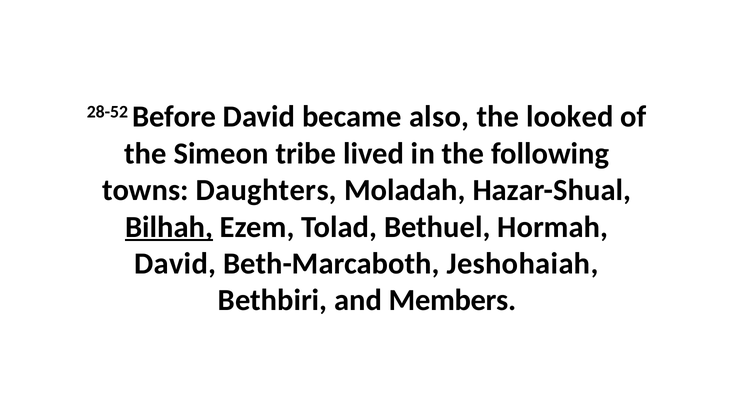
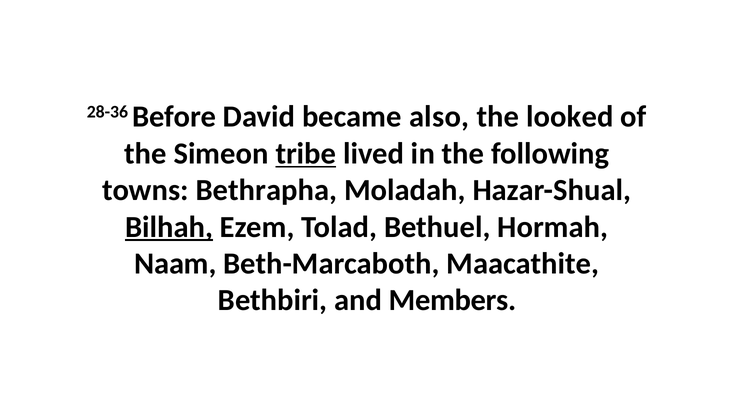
28-52: 28-52 -> 28-36 (107, 112)
tribe underline: none -> present (306, 153)
Daughters: Daughters -> Bethrapha (266, 190)
David: David -> Naam (175, 264)
Jeshohaiah: Jeshohaiah -> Maacathite (523, 264)
